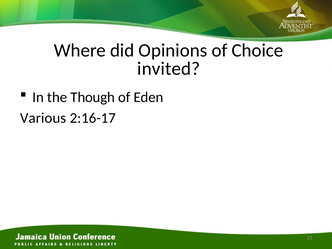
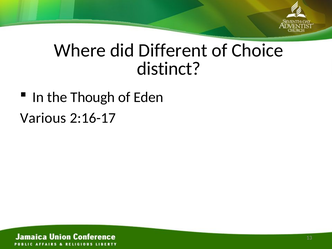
Opinions: Opinions -> Different (173, 50)
invited: invited -> distinct (169, 69)
